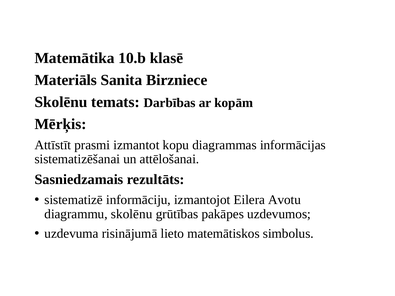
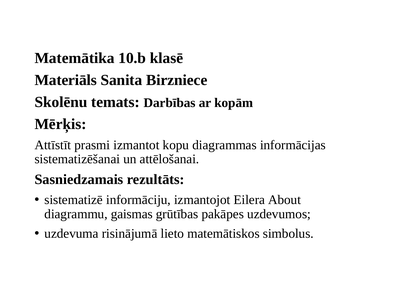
Avotu: Avotu -> About (285, 200)
diagrammu skolēnu: skolēnu -> gaismas (132, 214)
